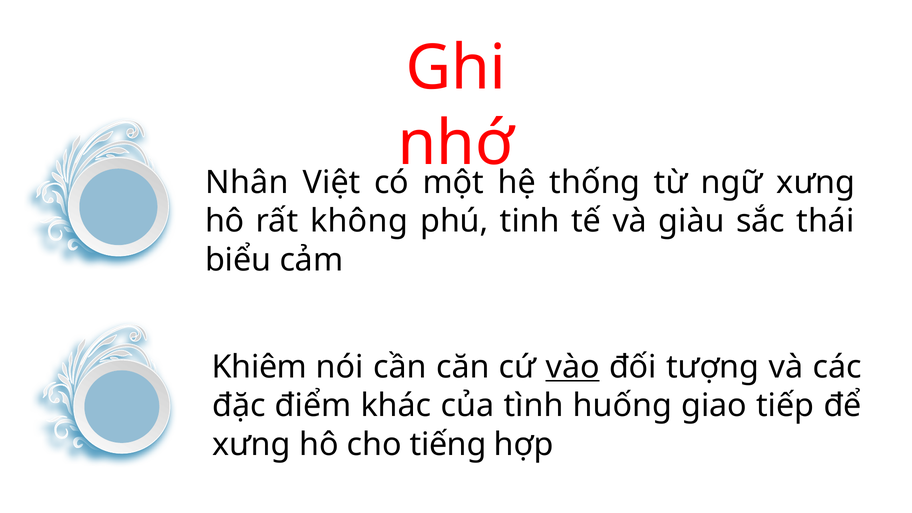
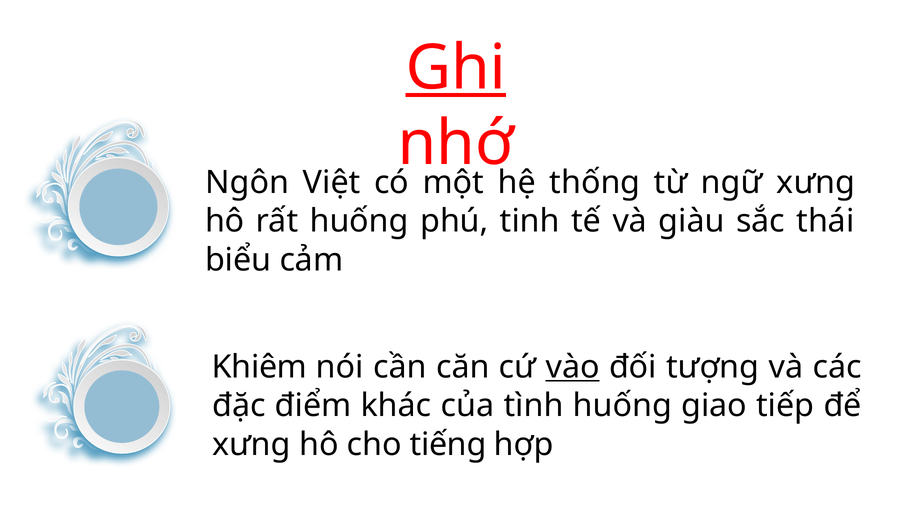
Ghi underline: none -> present (456, 68)
Nhân: Nhân -> Ngôn (247, 183)
rất không: không -> huống (359, 221)
